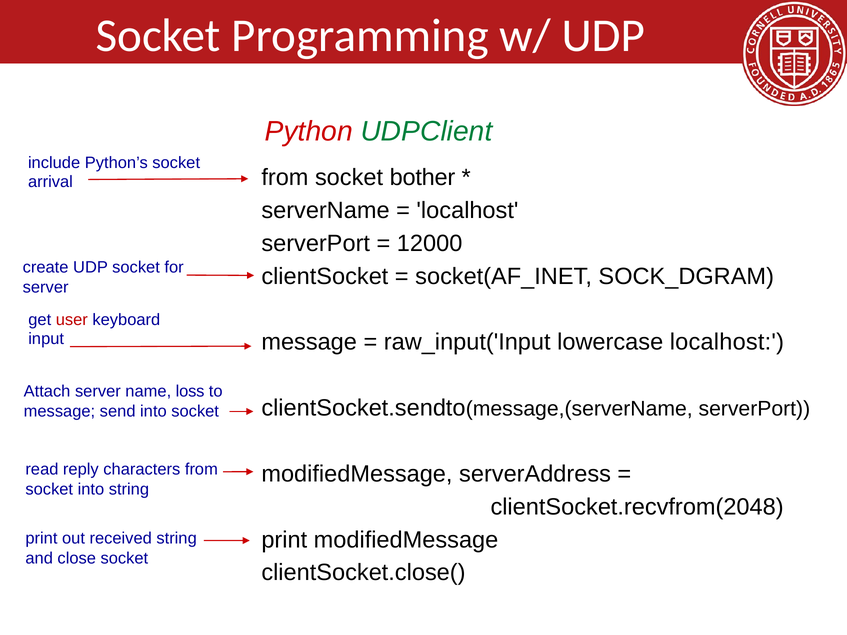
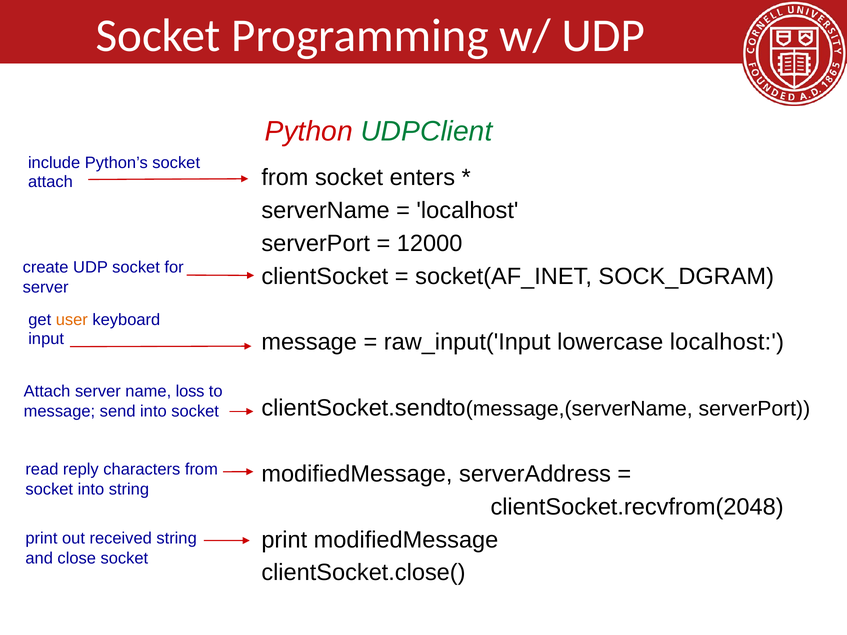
bother: bother -> enters (422, 178)
arrival: arrival -> attach (50, 182)
user colour: red -> orange (72, 320)
